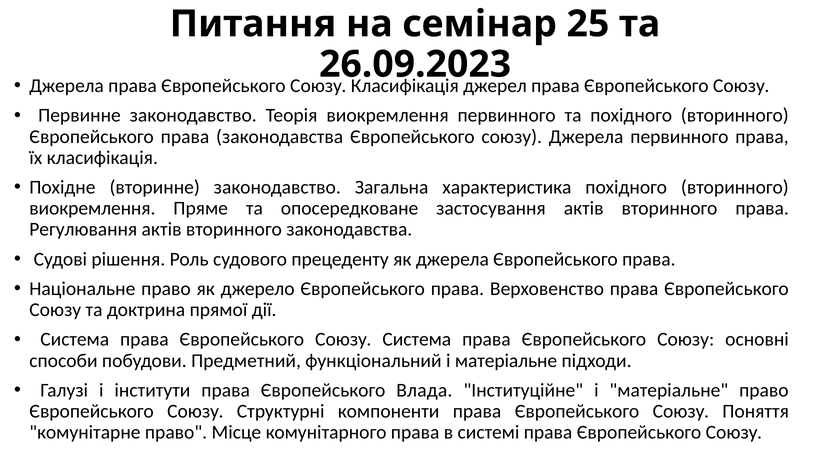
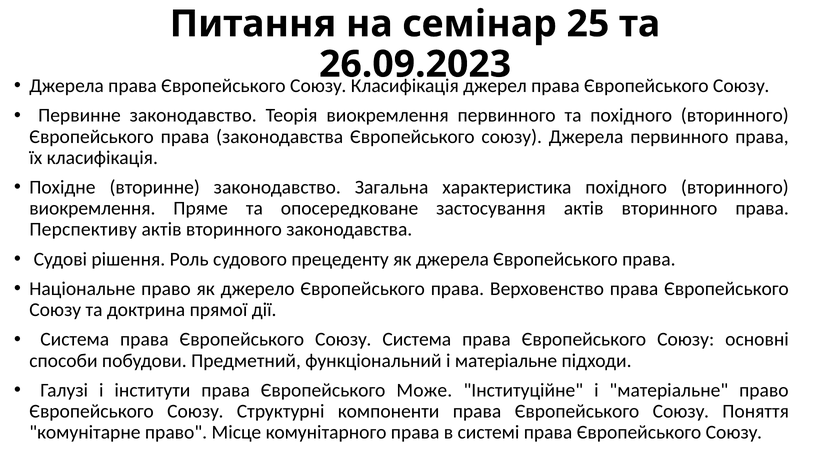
Регулювання: Регулювання -> Перспективу (83, 230)
Влада: Влада -> Може (424, 390)
